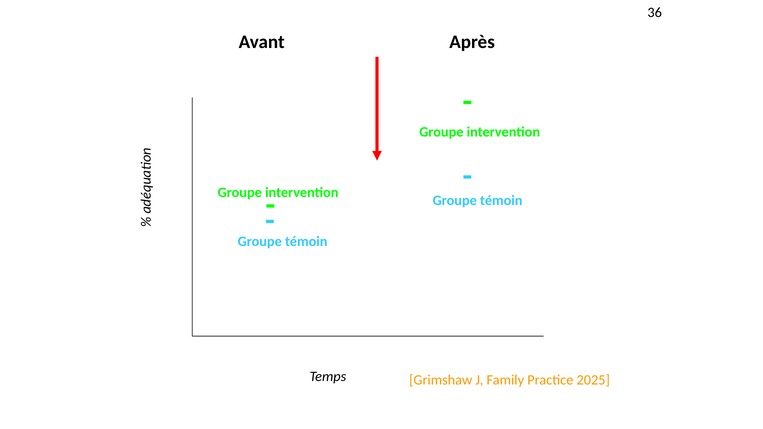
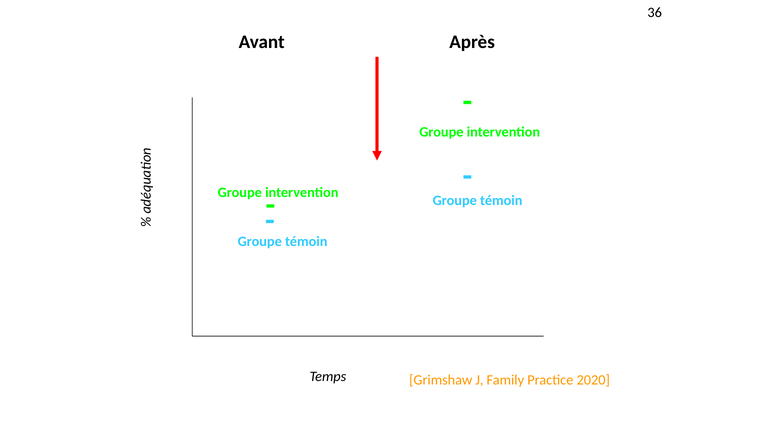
2025: 2025 -> 2020 (593, 380)
